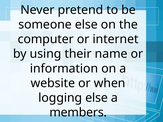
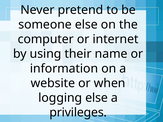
members: members -> privileges (78, 113)
